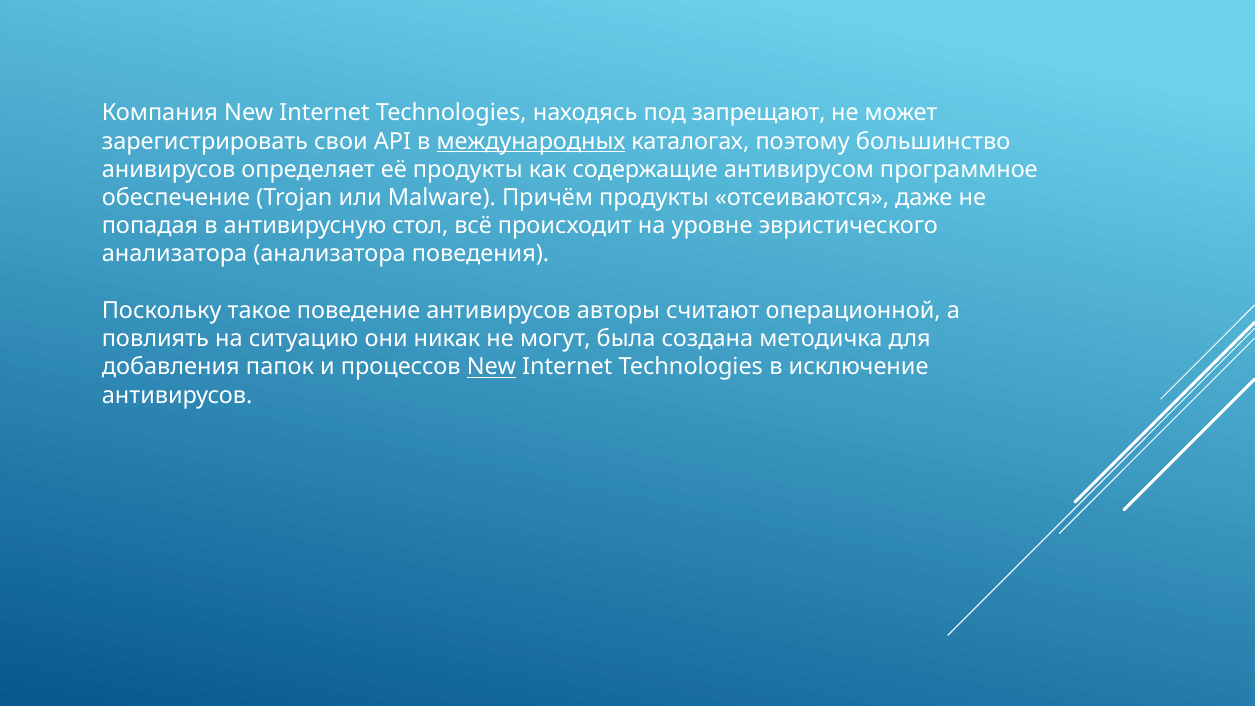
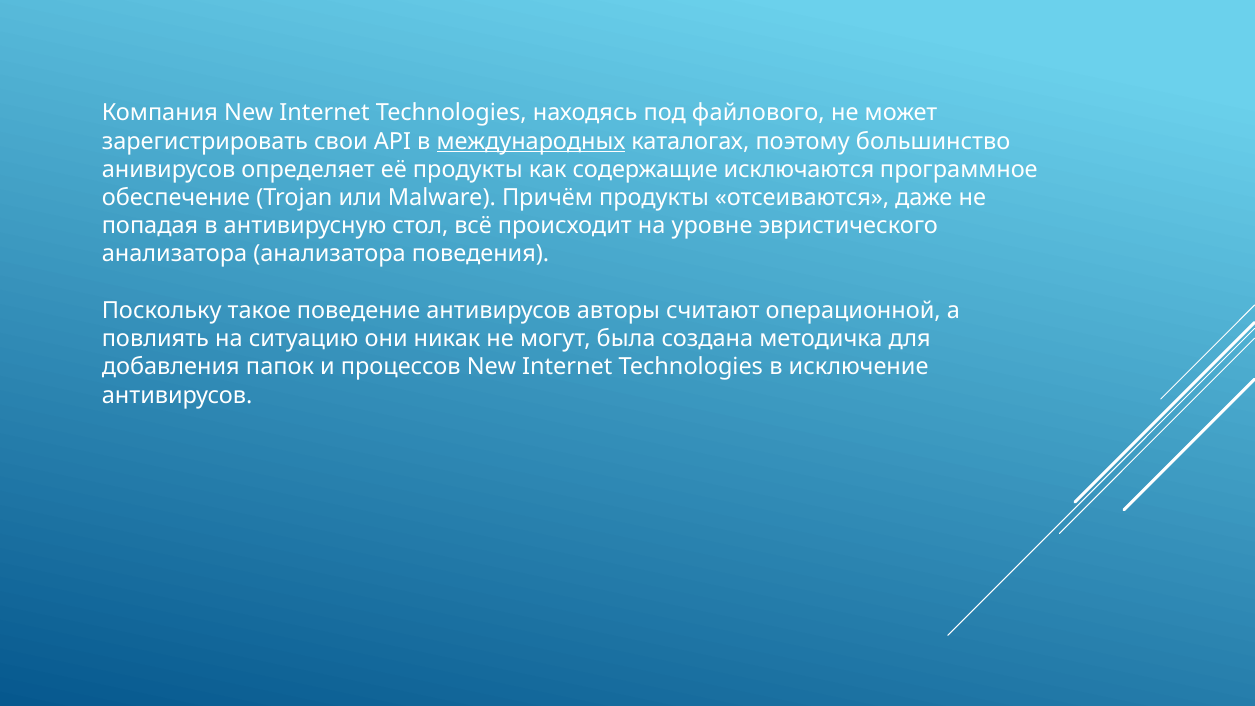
запрещают: запрещают -> файлового (758, 113)
антивирусом: антивирусом -> исключаются (799, 169)
New underline: present -> none (492, 367)
